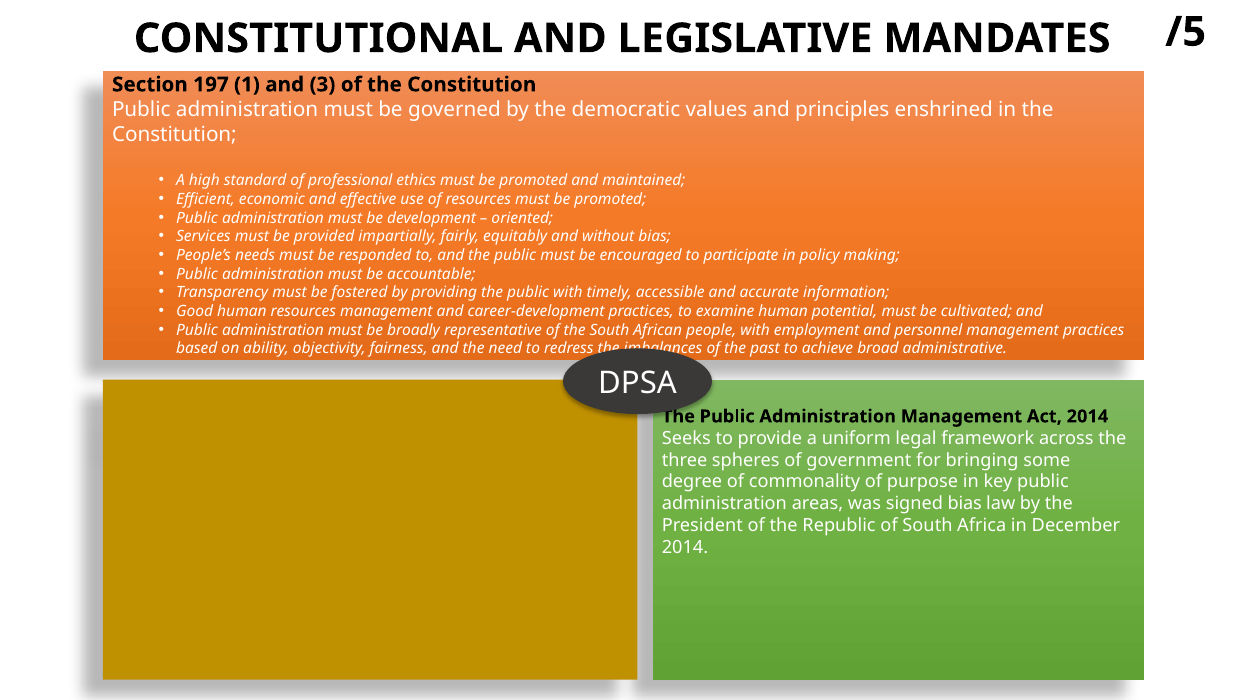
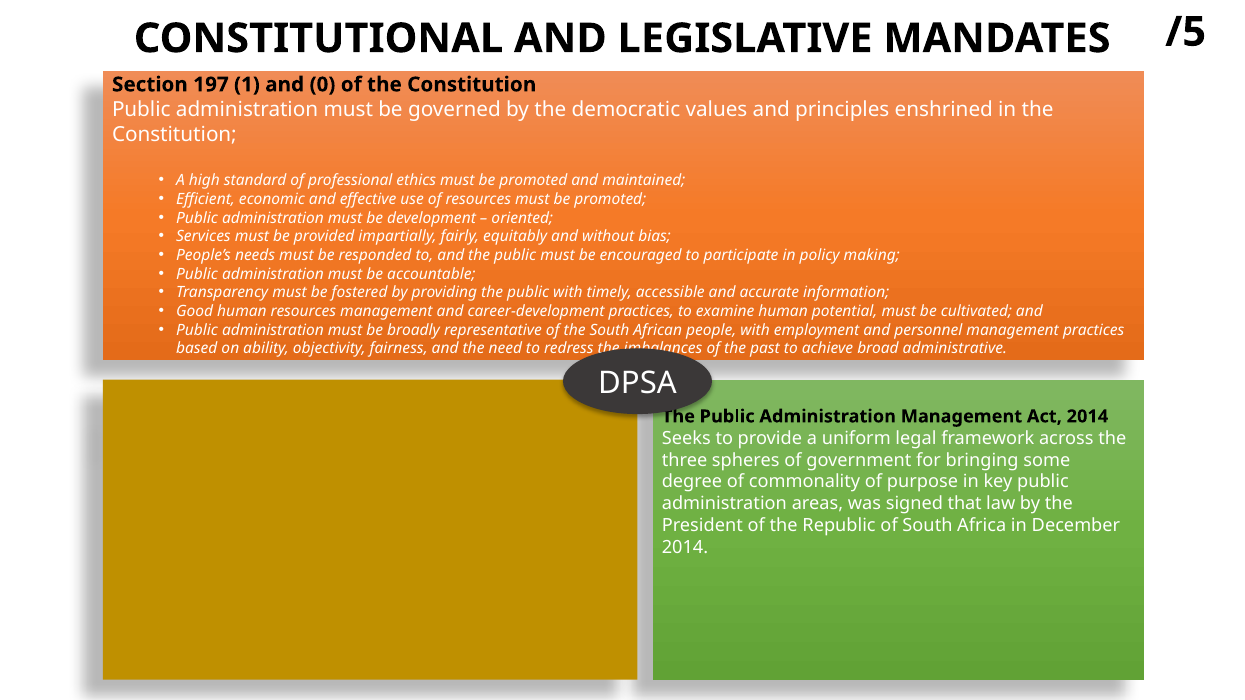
3: 3 -> 0 (322, 85)
signed bias: bias -> that (965, 504)
